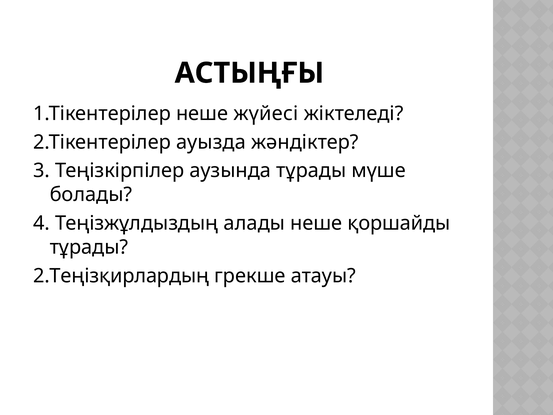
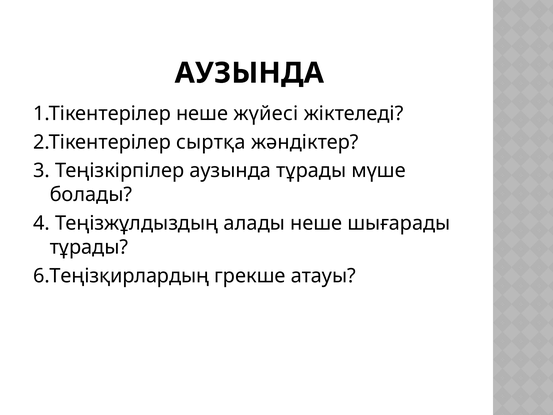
АСТЫҢҒЫ: АСТЫҢҒЫ -> АУЗЫНДА (249, 73)
ауызда: ауызда -> сыртқа (211, 142)
қоршайды: қоршайды -> шығарады (399, 223)
2.Теңізқирлардың: 2.Теңізқирлардың -> 6.Теңізқирлардың (121, 276)
